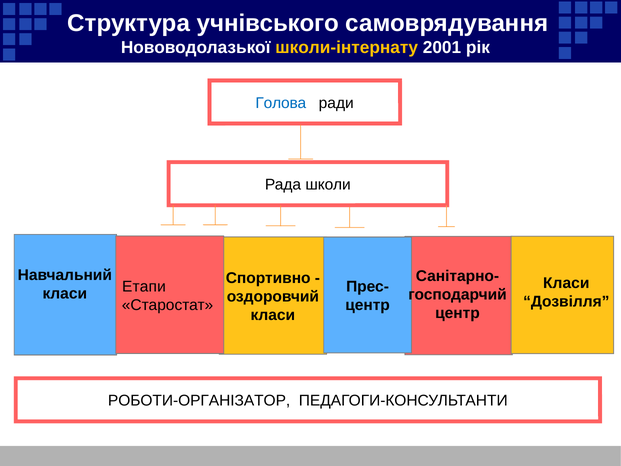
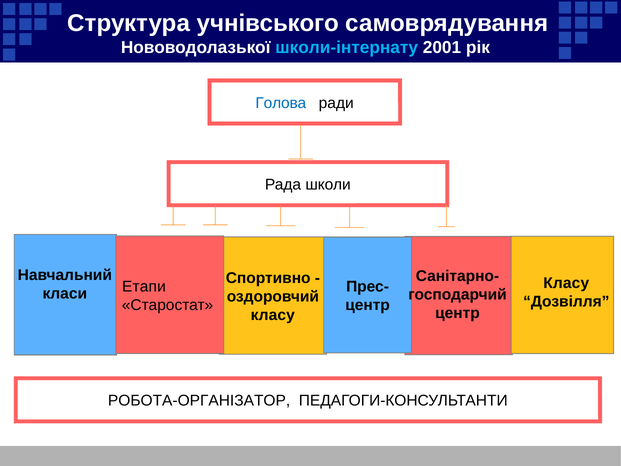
школи-інтернату colour: yellow -> light blue (347, 47)
Класи: Класи -> Класу (566, 283)
класи: класи -> класу (273, 315)
РОБОТИ-ОРГАНІЗАТОР: РОБОТИ-ОРГАНІЗАТОР -> РОБОТА-ОРГАНІЗАТОР (199, 401)
